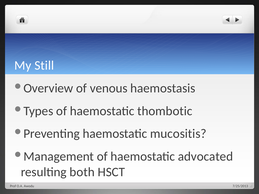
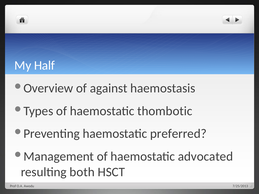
Still: Still -> Half (44, 65)
venous: venous -> against (109, 88)
mucositis: mucositis -> preferred (178, 134)
